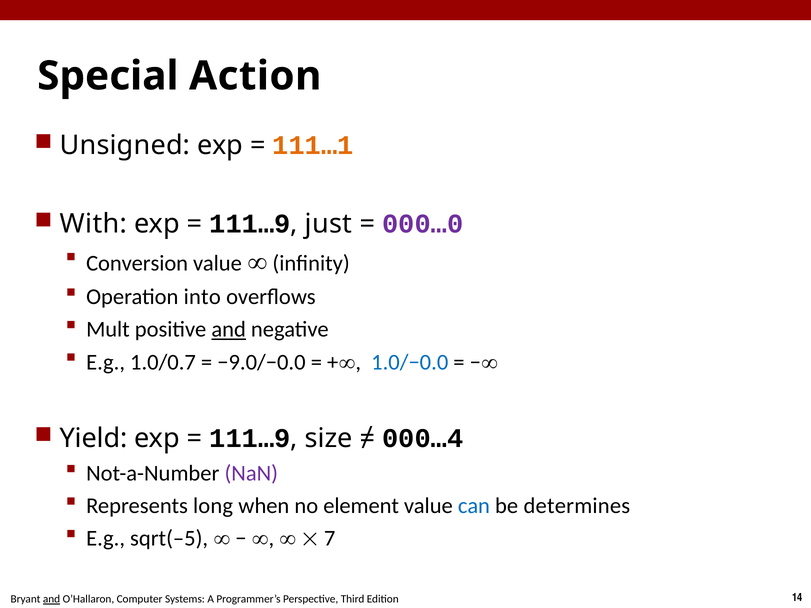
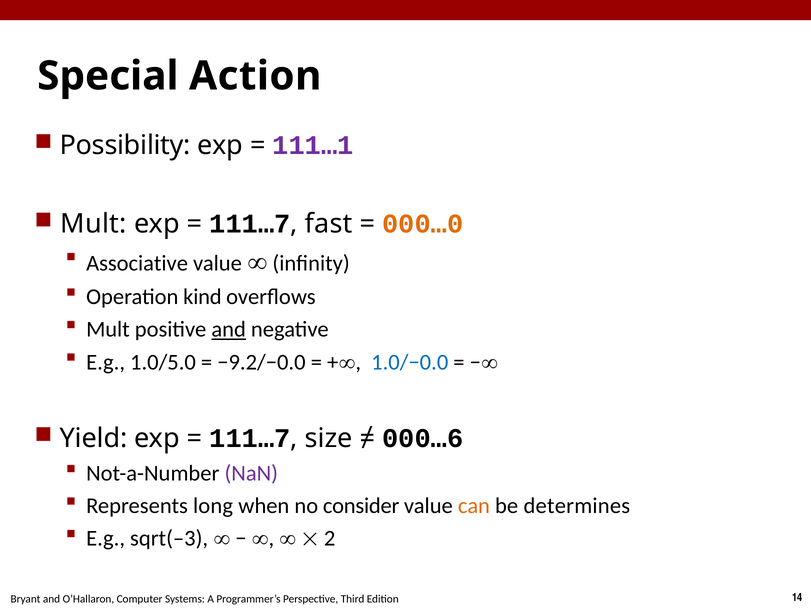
Unsigned: Unsigned -> Possibility (125, 145)
111…1 colour: orange -> purple (313, 145)
With: With -> Mult (93, 224)
111…9: 111…9 -> 111…7 (250, 224)
just: just -> fast (329, 224)
000…0 colour: purple -> orange (423, 224)
Conversion: Conversion -> Associative (137, 263)
into: into -> kind (202, 297)
1.0/0.7: 1.0/0.7 -> 1.0/5.0 (163, 362)
−9.0/−0.0: −9.0/−0.0 -> −9.2/−0.0 (261, 362)
111…9: 111…9 -> 111…7 (250, 438)
000…4: 000…4 -> 000…6 (423, 438)
element: element -> consider (361, 506)
can colour: blue -> orange (474, 506)
sqrt(–5: sqrt(–5 -> sqrt(–3 (169, 539)
7: 7 -> 2 (330, 539)
and underline: present -> none (52, 599)
